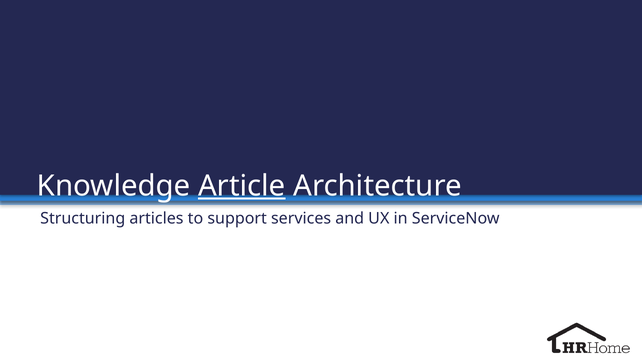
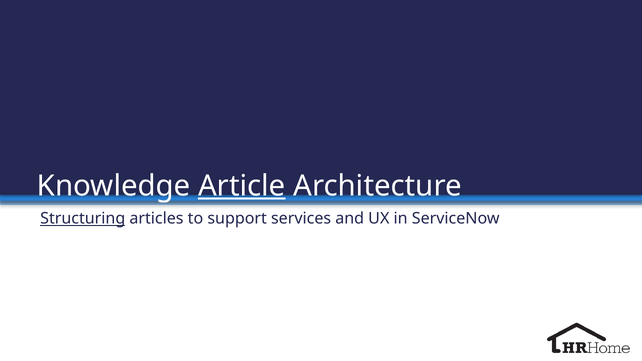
Structuring underline: none -> present (83, 218)
